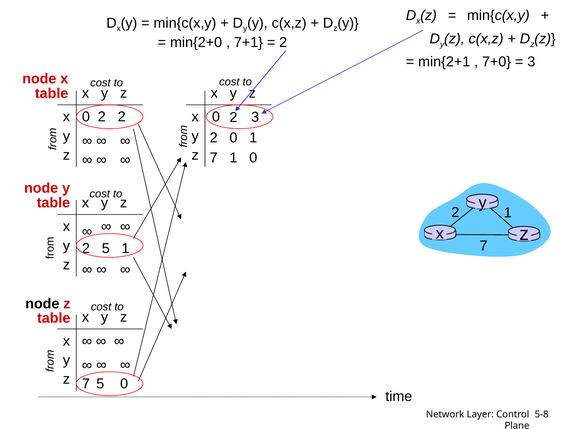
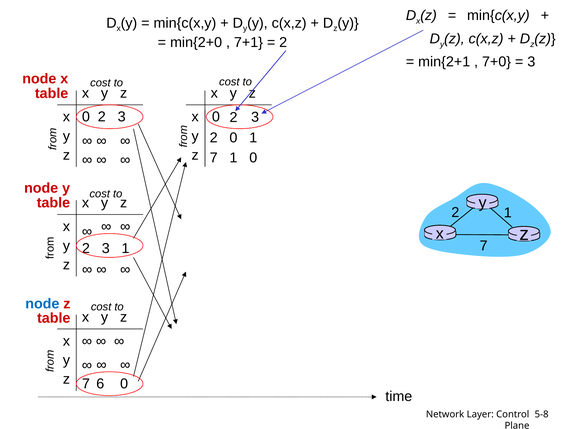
0 2 2: 2 -> 3 (122, 117)
5: 5 -> 3 (106, 248)
node colour: black -> blue (42, 304)
7 5: 5 -> 6 (100, 384)
